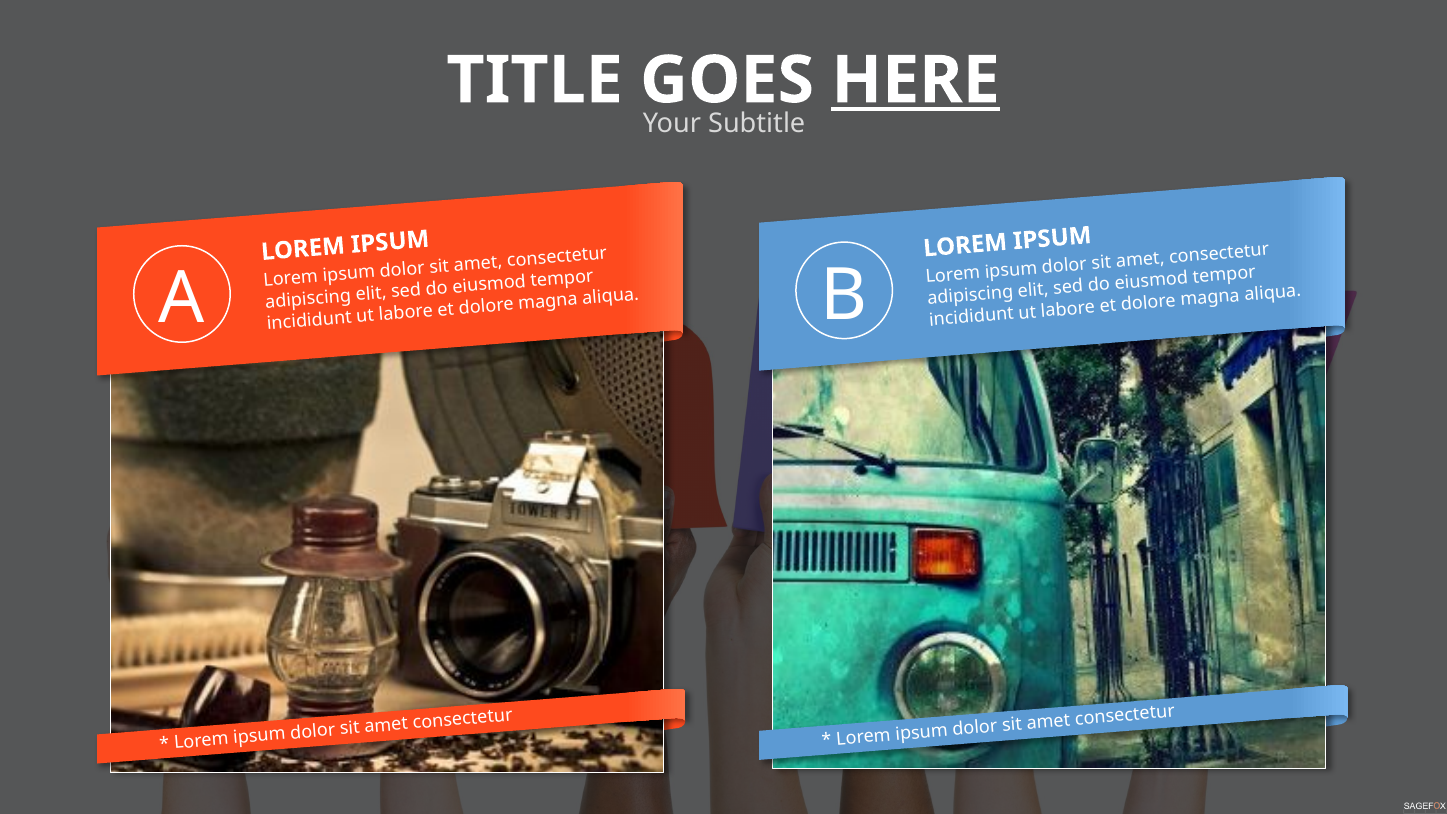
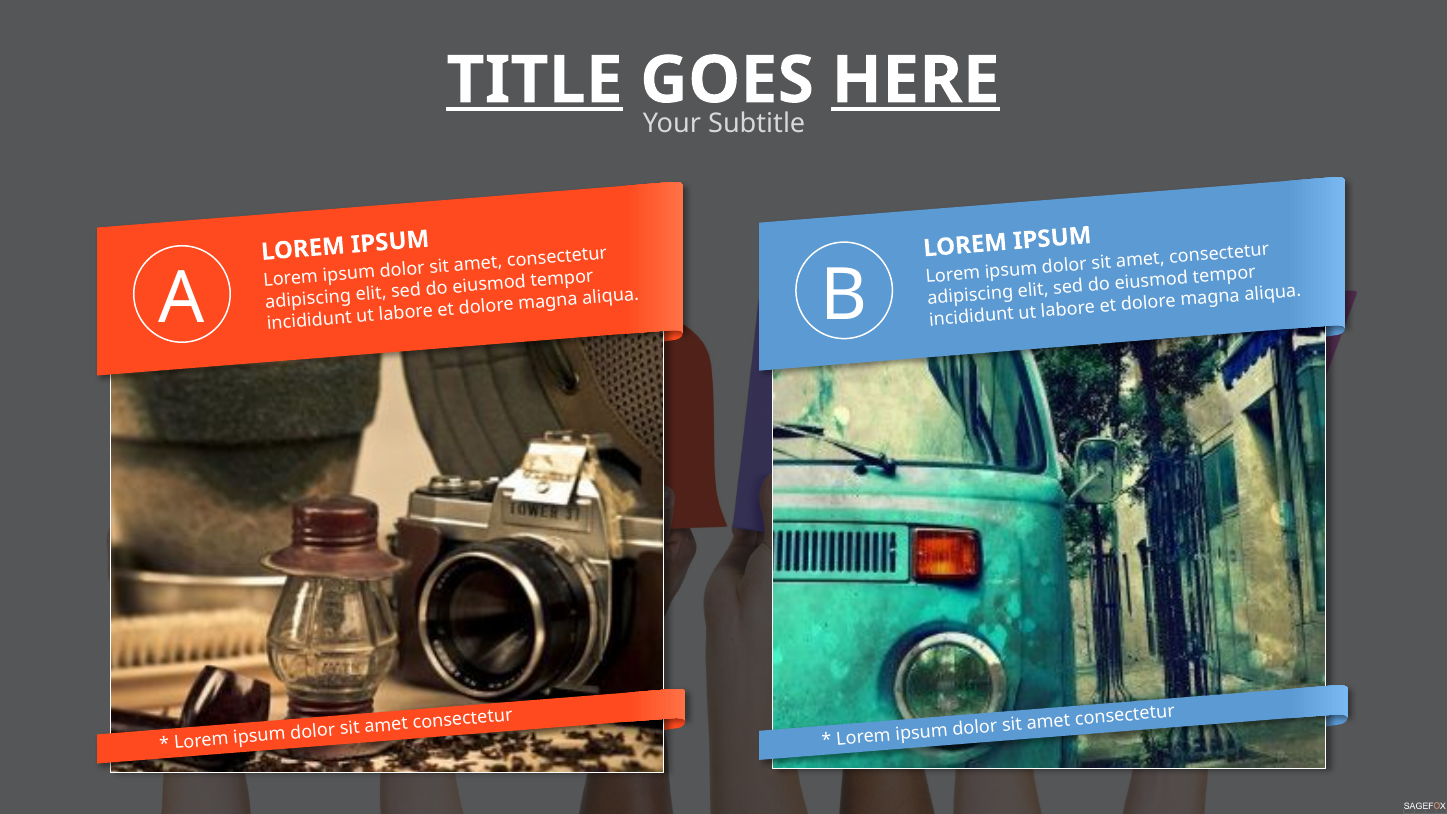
TITLE underline: none -> present (535, 80)
